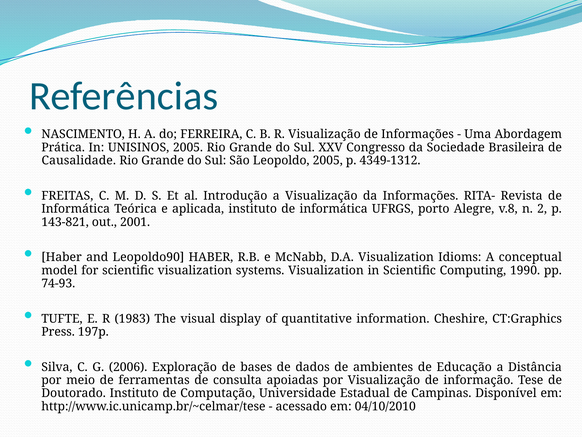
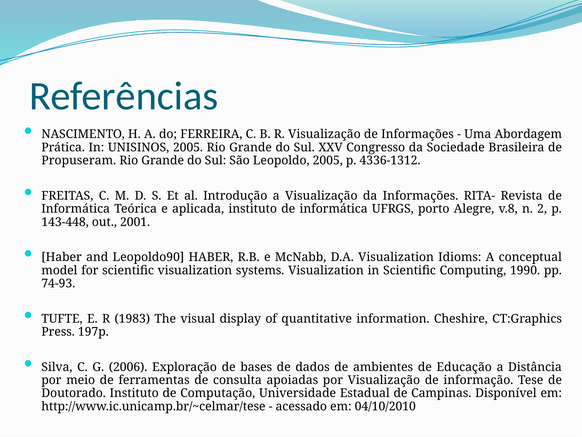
Causalidade: Causalidade -> Propuseram (79, 160)
4349-1312: 4349-1312 -> 4336-1312 (390, 160)
143-821: 143-821 -> 143-448 (65, 222)
